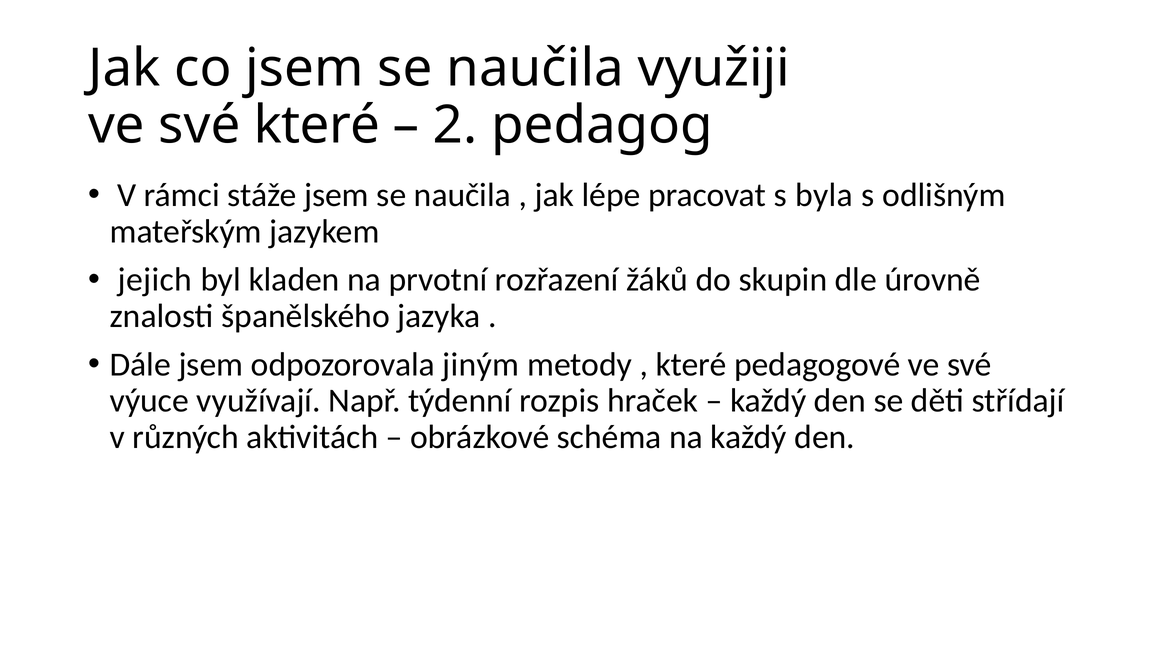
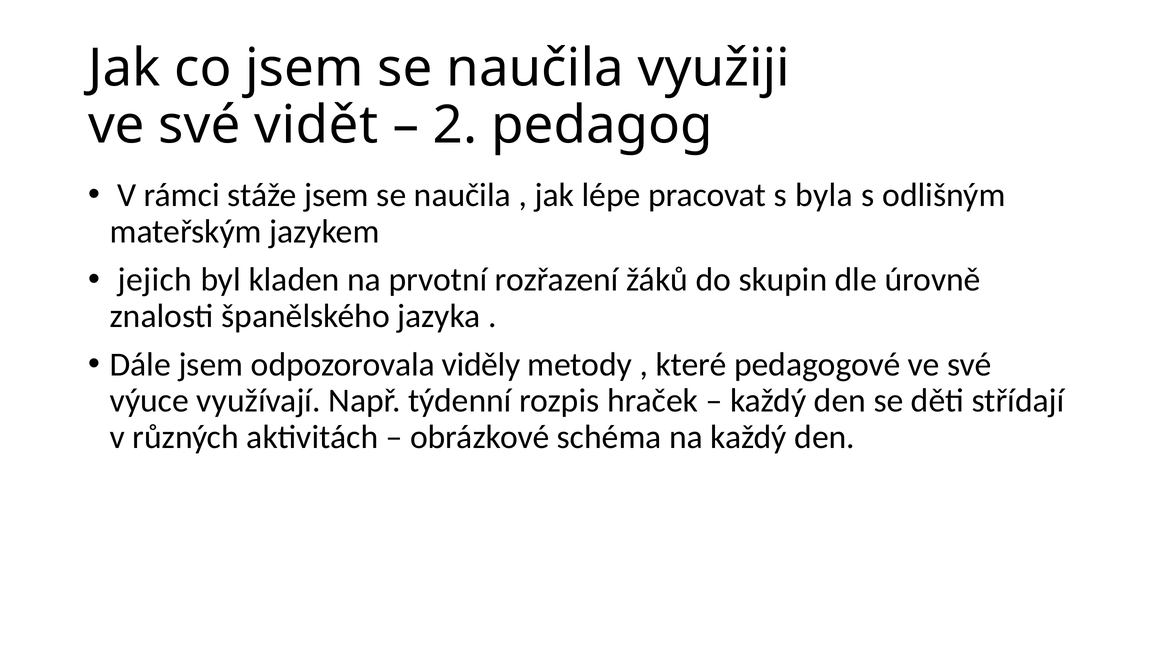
své které: které -> vidět (316, 126)
jiným: jiným -> viděly (481, 365)
